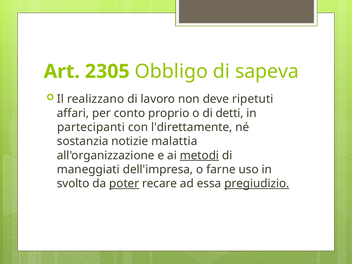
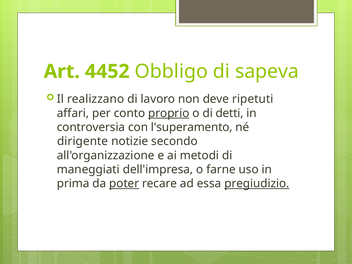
2305: 2305 -> 4452 (107, 71)
proprio underline: none -> present (169, 113)
partecipanti: partecipanti -> controversia (91, 127)
l'direttamente: l'direttamente -> l'superamento (192, 127)
sostanzia: sostanzia -> dirigente (83, 141)
malattia: malattia -> secondo (174, 141)
metodi underline: present -> none (199, 155)
svolto: svolto -> prima (73, 184)
